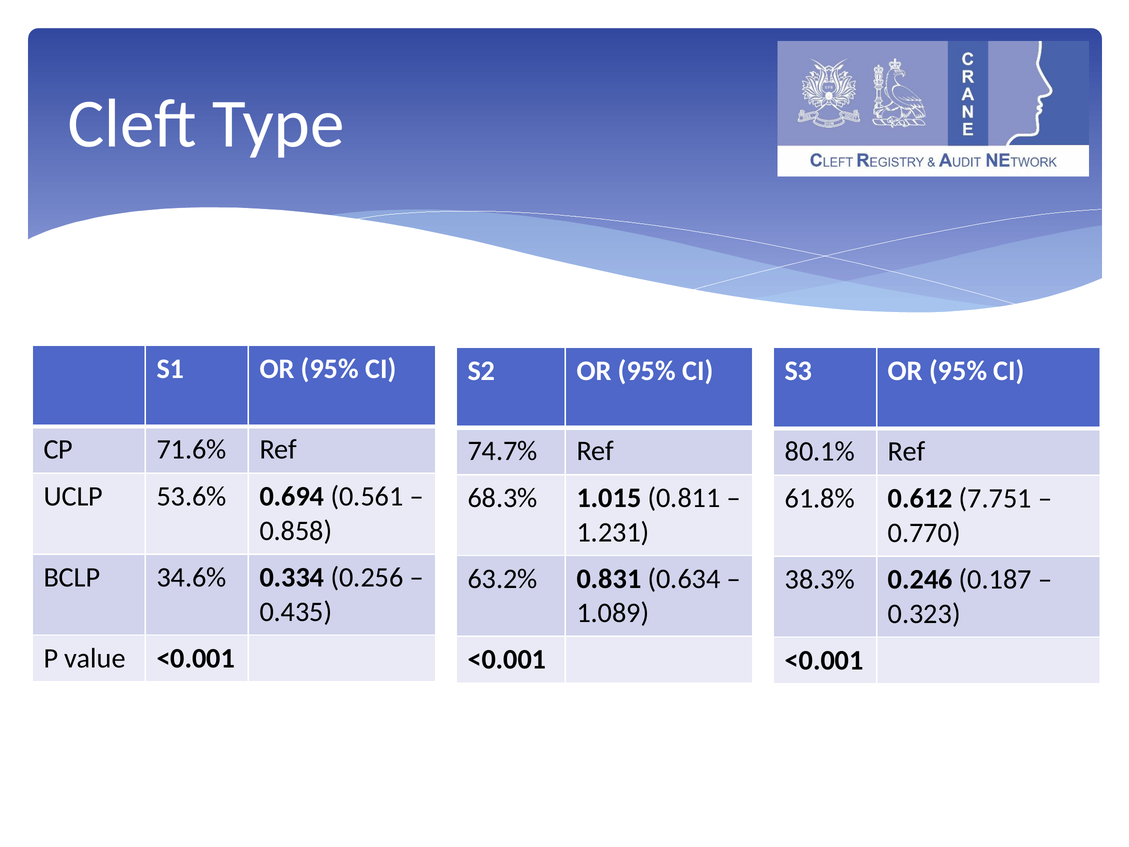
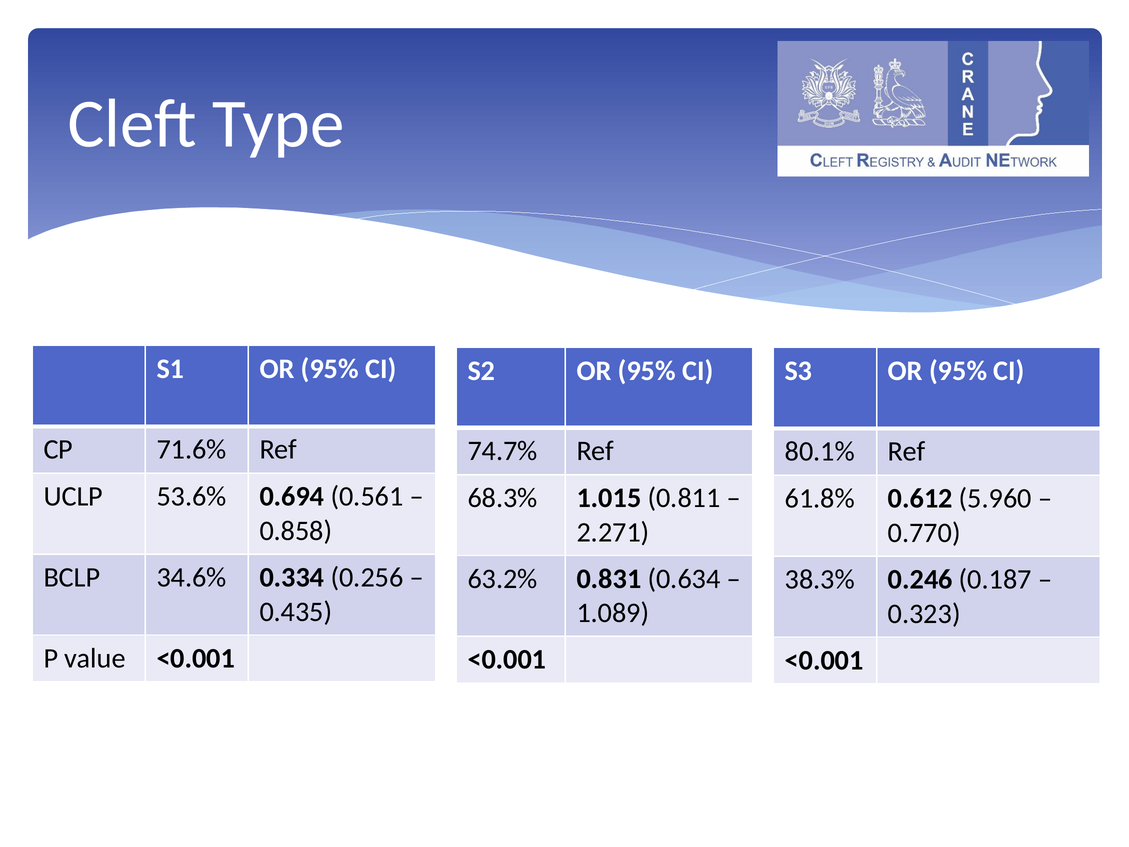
7.751: 7.751 -> 5.960 (995, 498)
1.231: 1.231 -> 2.271 (613, 532)
